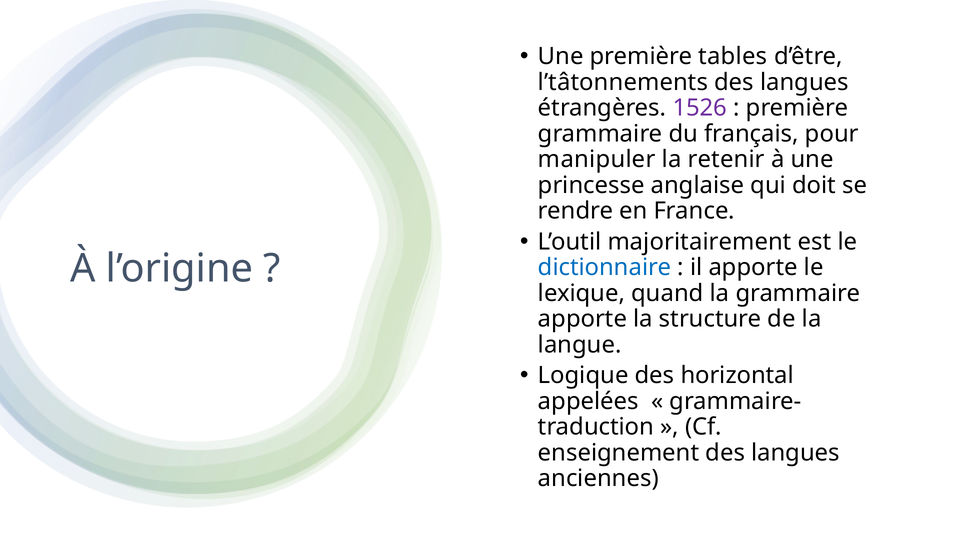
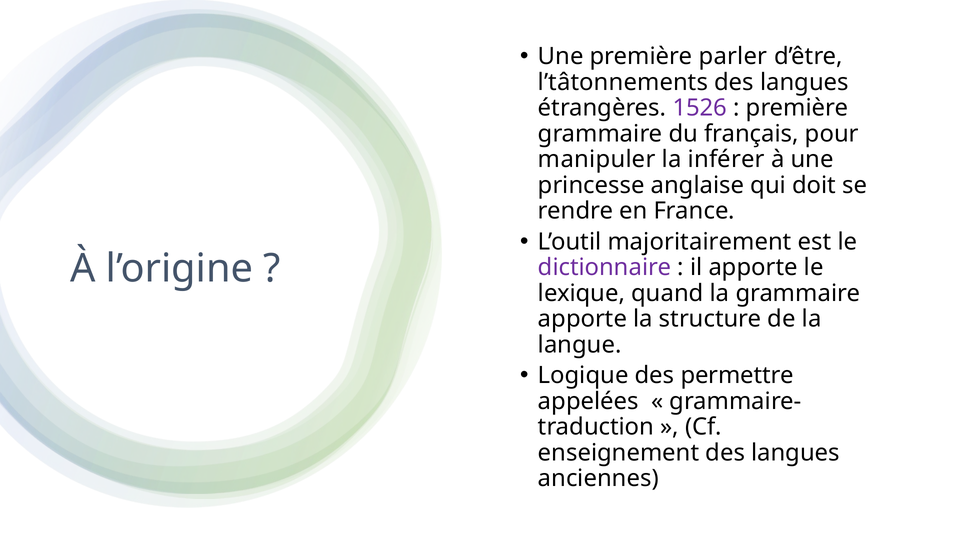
tables: tables -> parler (733, 56)
retenir: retenir -> inférer (726, 160)
dictionnaire colour: blue -> purple (605, 268)
horizontal: horizontal -> permettre (737, 376)
